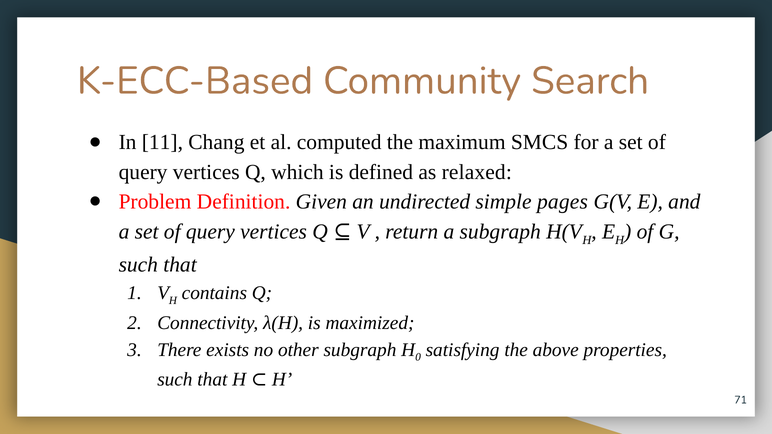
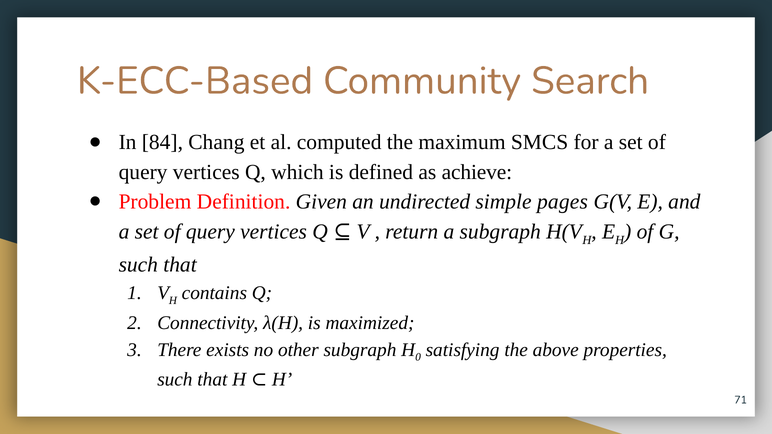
11: 11 -> 84 (162, 142)
relaxed: relaxed -> achieve (477, 172)
